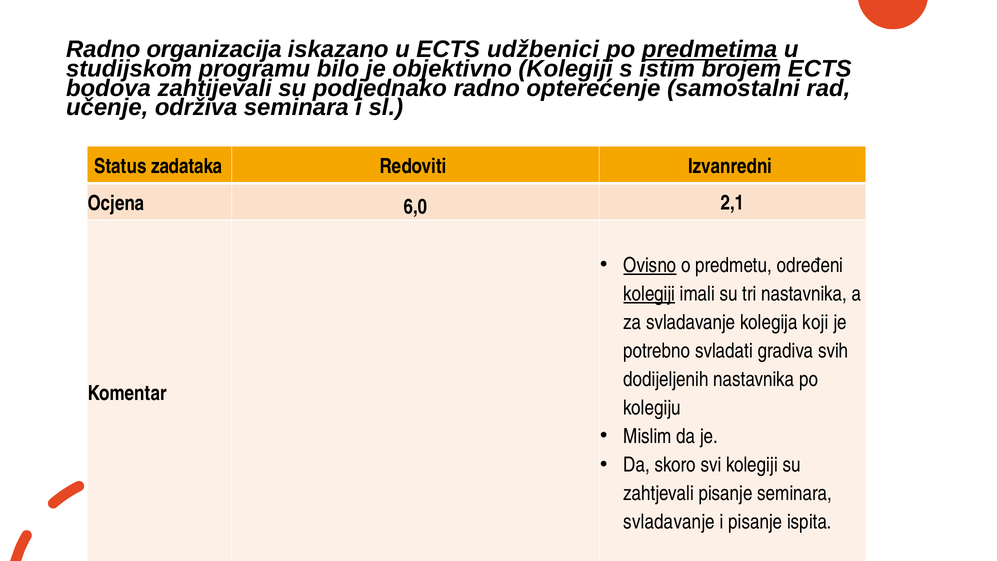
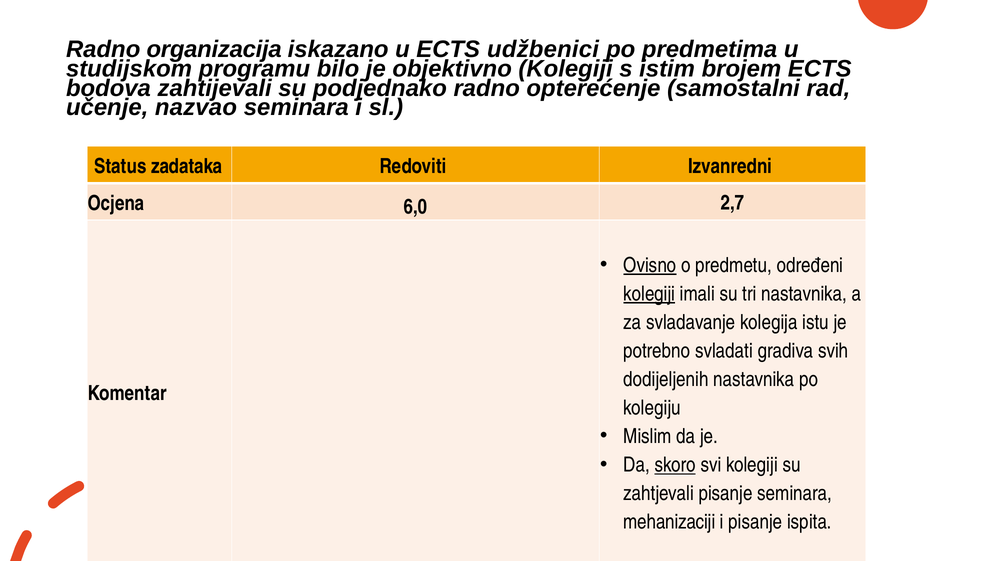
predmetima underline: present -> none (710, 50)
održiva: održiva -> nazvao (196, 108)
2,1: 2,1 -> 2,7 (733, 203)
koji: koji -> istu (816, 322)
skoro underline: none -> present (675, 465)
svladavanje: svladavanje -> mehanizaciji (669, 522)
